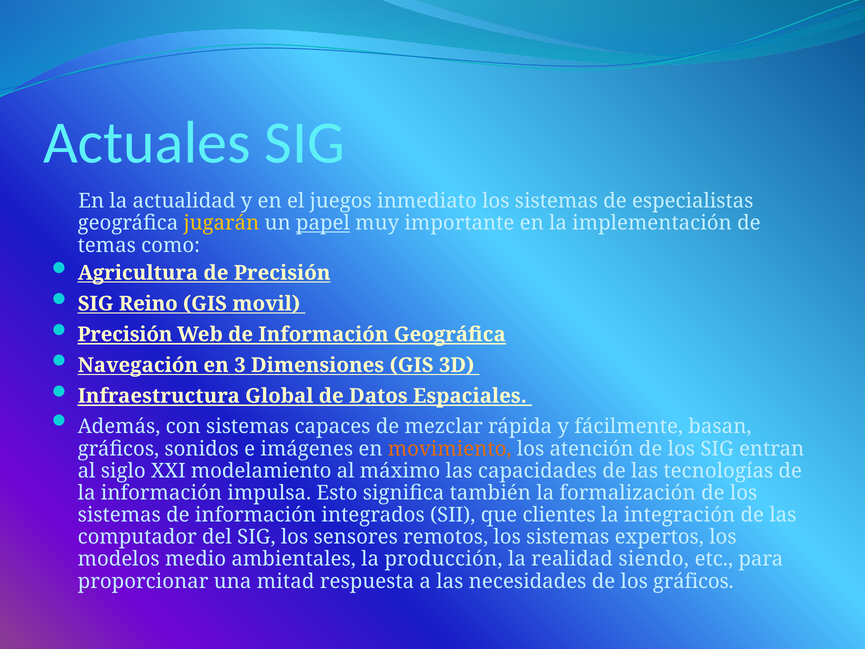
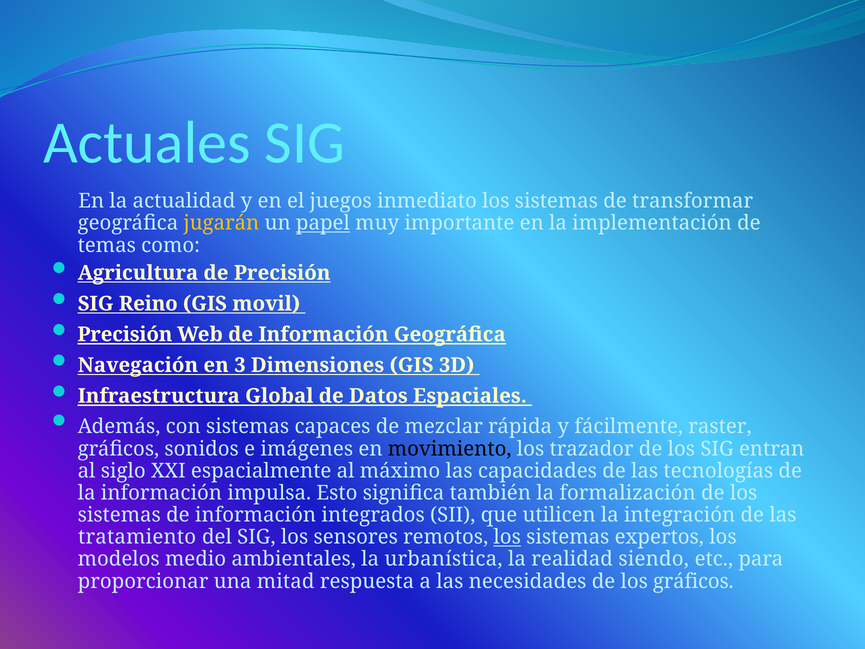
especialistas: especialistas -> transformar (693, 201)
basan: basan -> raster (720, 427)
movimiento colour: orange -> black (450, 449)
atención: atención -> trazador (592, 449)
modelamiento: modelamiento -> espacialmente (261, 471)
clientes: clientes -> utilicen (559, 515)
computador: computador -> tratamiento (137, 537)
los underline: none -> present (507, 537)
producción: producción -> urbanística (443, 559)
